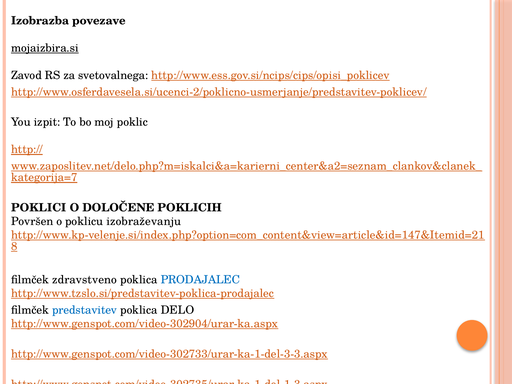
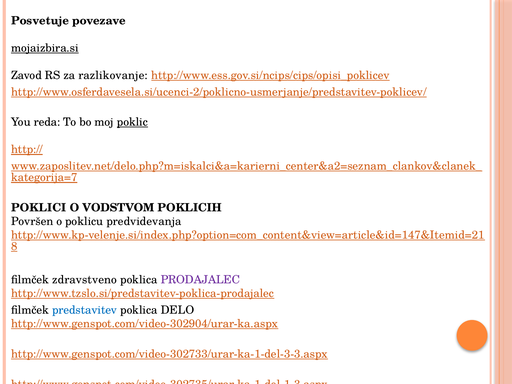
Izobrazba: Izobrazba -> Posvetuje (40, 21)
svetovalnega: svetovalnega -> razlikovanje (113, 75)
izpit: izpit -> reda (47, 122)
poklic underline: none -> present (132, 122)
DOLOČENE: DOLOČENE -> VODSTVOM (118, 208)
izobraževanju: izobraževanju -> predvidevanja (144, 221)
PRODAJALEC colour: blue -> purple (200, 280)
